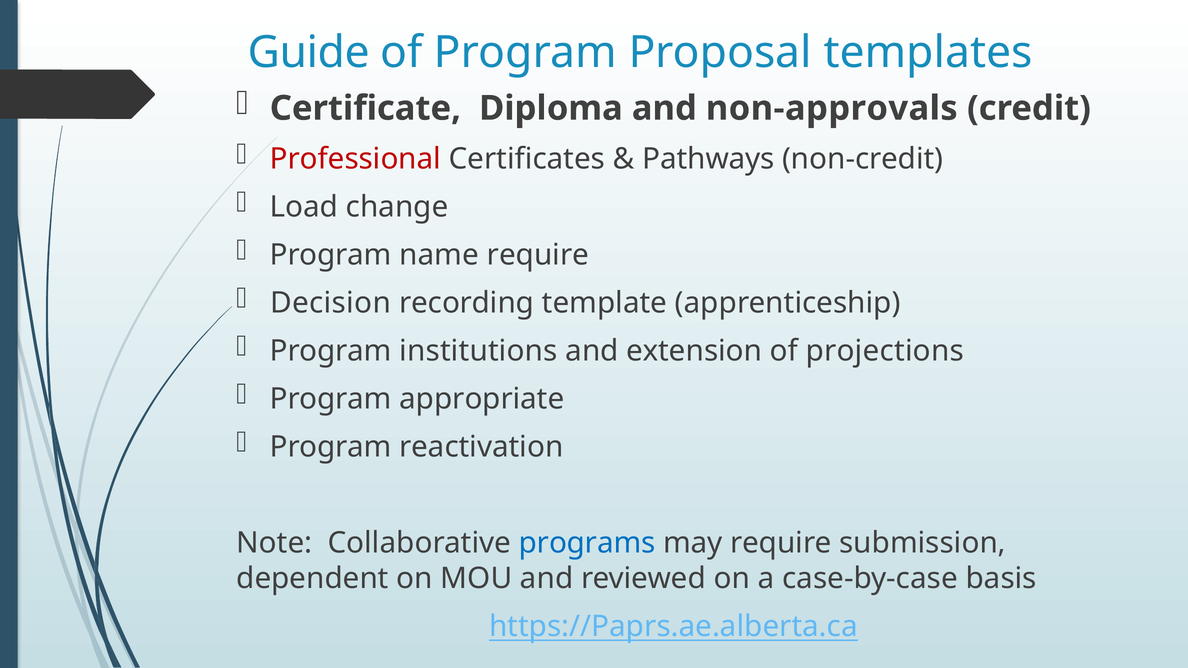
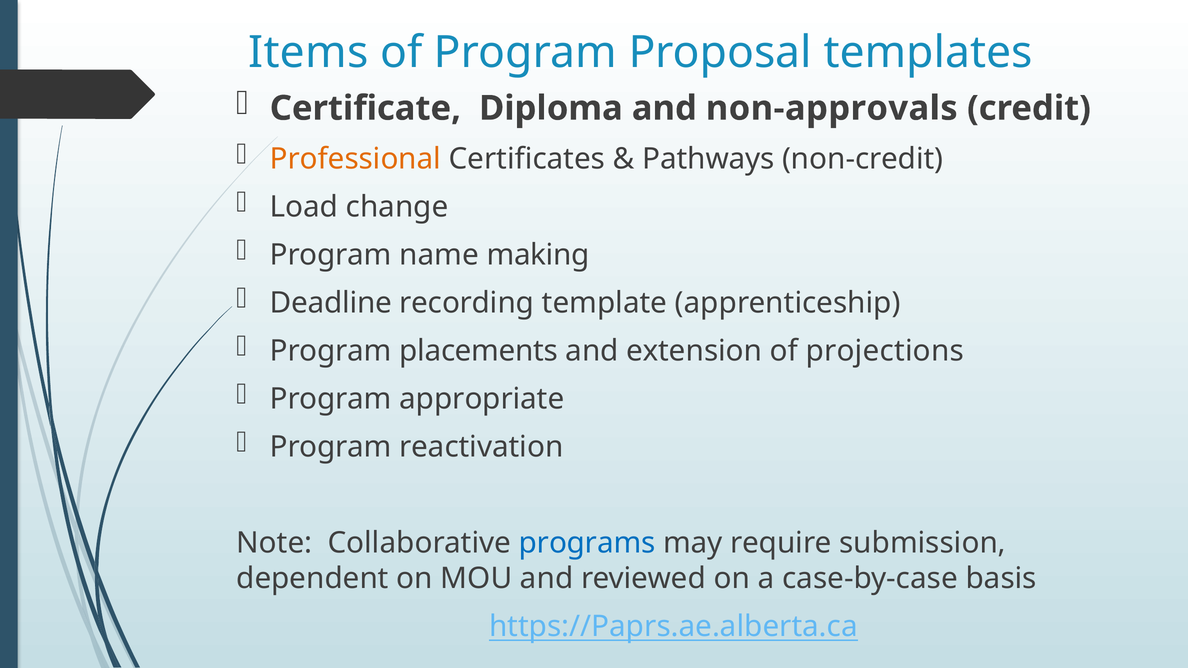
Guide: Guide -> Items (308, 53)
Professional colour: red -> orange (355, 159)
name require: require -> making (538, 255)
Decision: Decision -> Deadline (331, 303)
institutions: institutions -> placements (479, 351)
